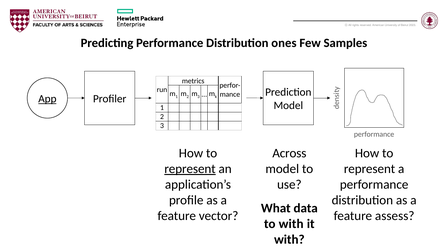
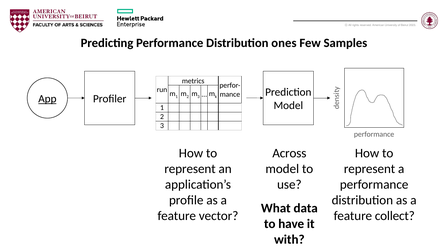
represent underline: present -> none (190, 169)
assess: assess -> collect (395, 216)
to with: with -> have (291, 224)
